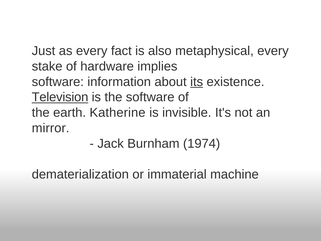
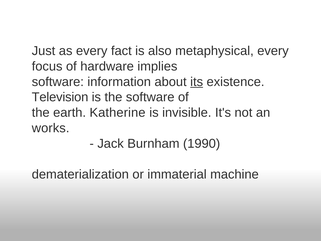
stake: stake -> focus (47, 66)
Television underline: present -> none (60, 97)
mirror: mirror -> works (51, 128)
1974: 1974 -> 1990 (202, 143)
